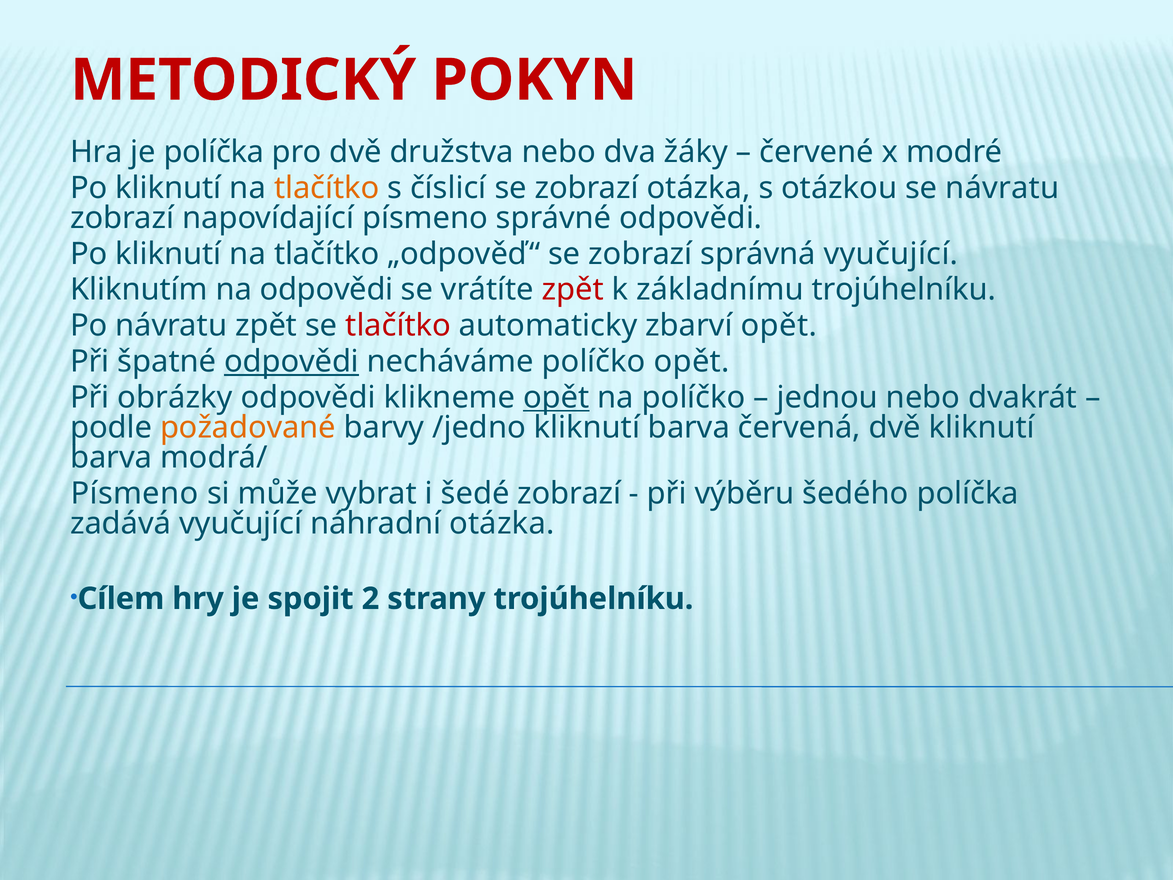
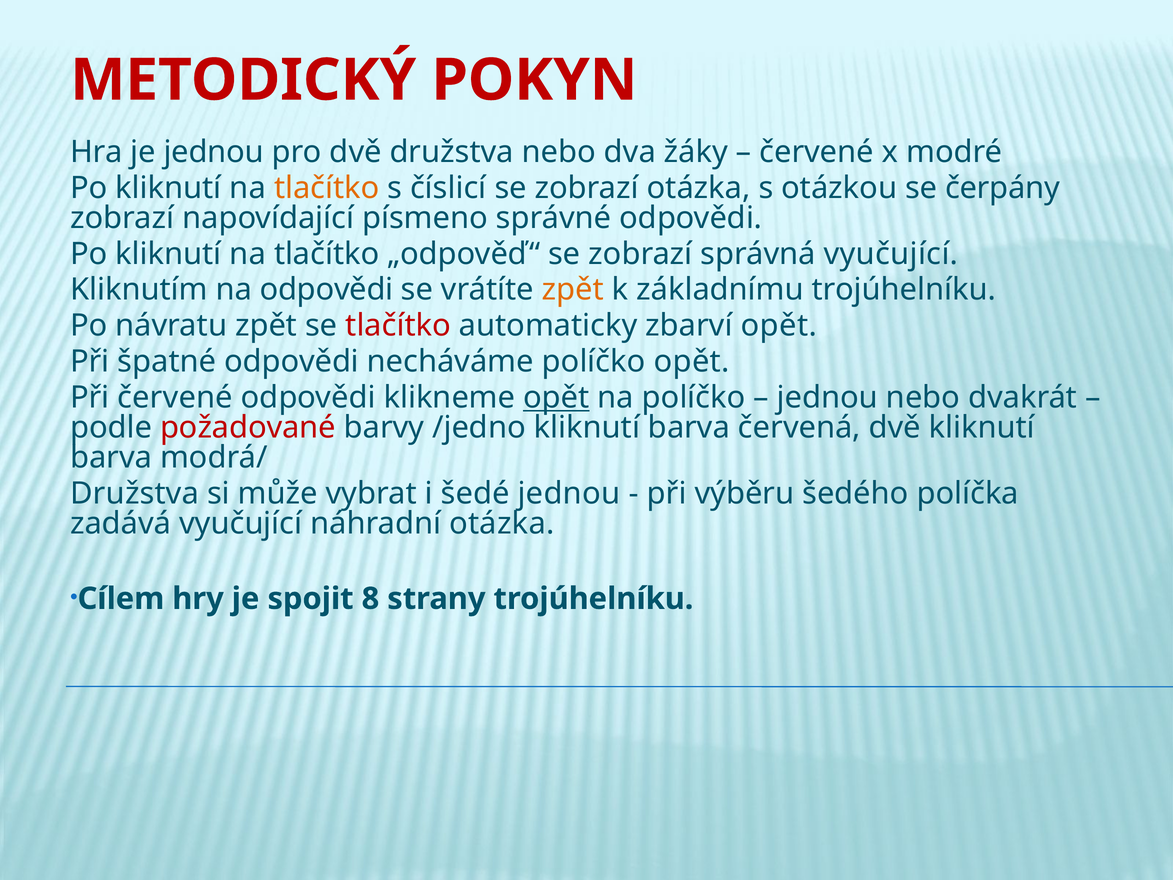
je políčka: políčka -> jednou (214, 152)
se návratu: návratu -> čerpány (1003, 188)
zpět colour: red -> orange (573, 290)
odpovědi underline: present -> none (292, 361)
Při obrázky: obrázky -> červené (175, 397)
požadované colour: orange -> red (248, 427)
Písmeno: Písmeno -> Družstva (135, 493)
šedé zobrazí: zobrazí -> jednou (569, 493)
2: 2 -> 8 (370, 599)
